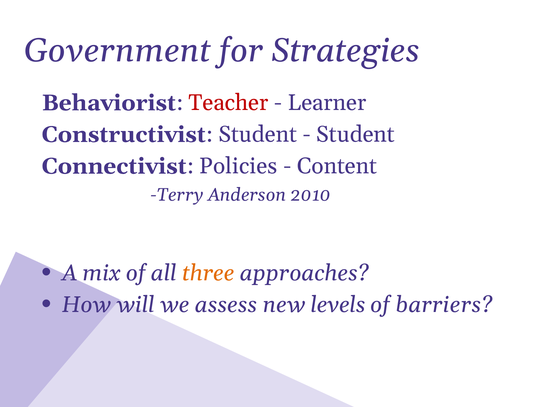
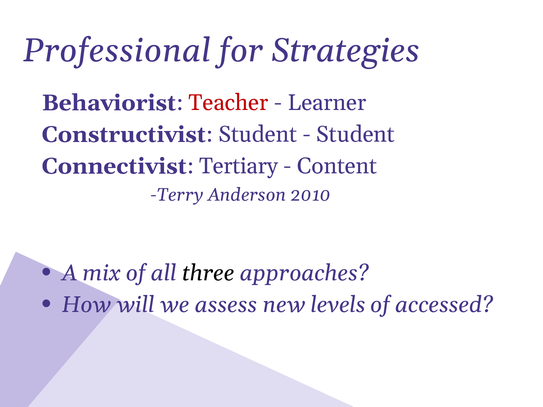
Government: Government -> Professional (117, 51)
Policies: Policies -> Tertiary (239, 166)
three colour: orange -> black (208, 273)
barriers: barriers -> accessed (444, 305)
